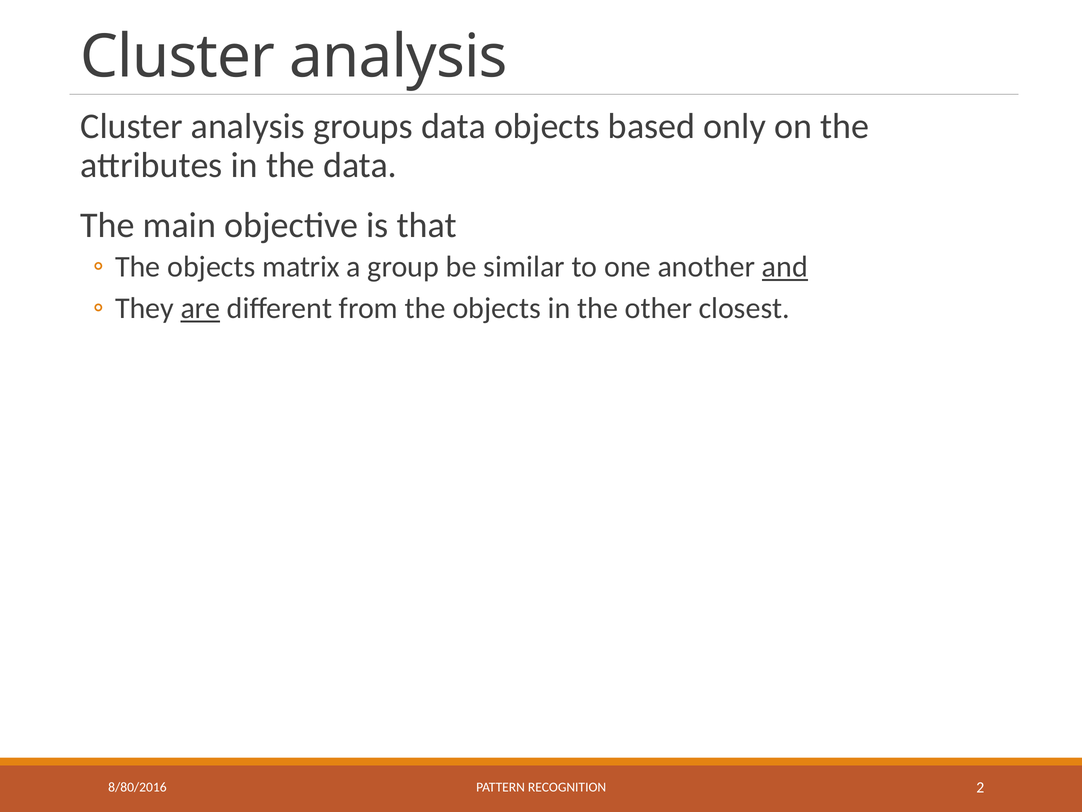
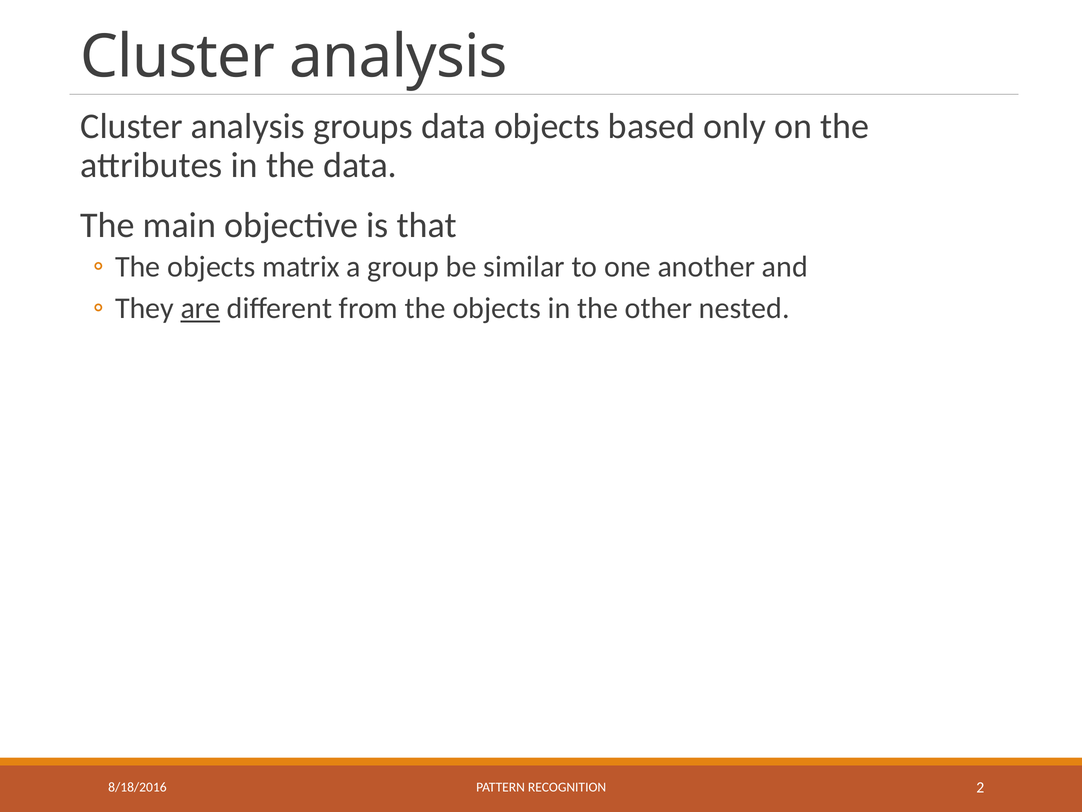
and underline: present -> none (785, 267)
closest: closest -> nested (744, 308)
8/80/2016: 8/80/2016 -> 8/18/2016 (137, 787)
